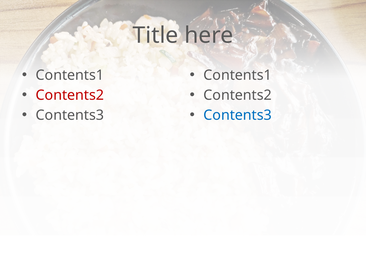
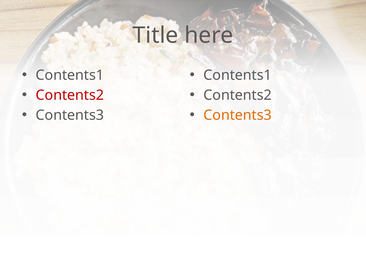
Contents3 colour: blue -> orange (238, 115)
